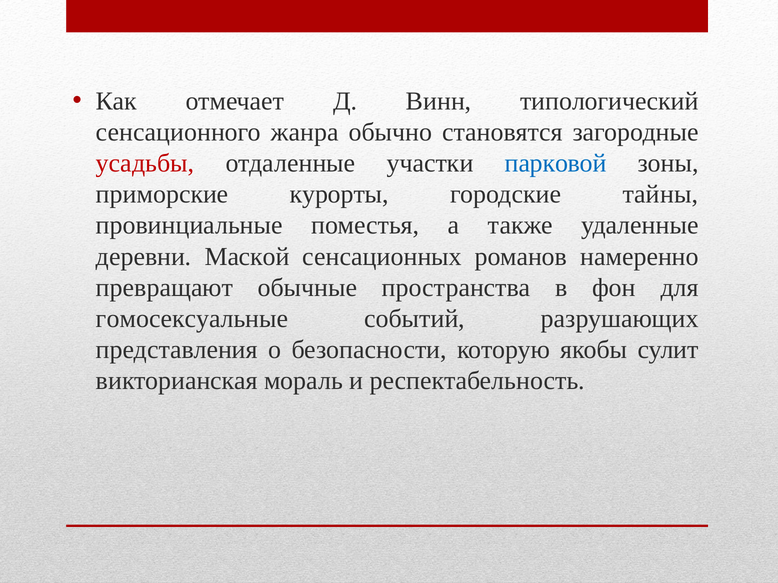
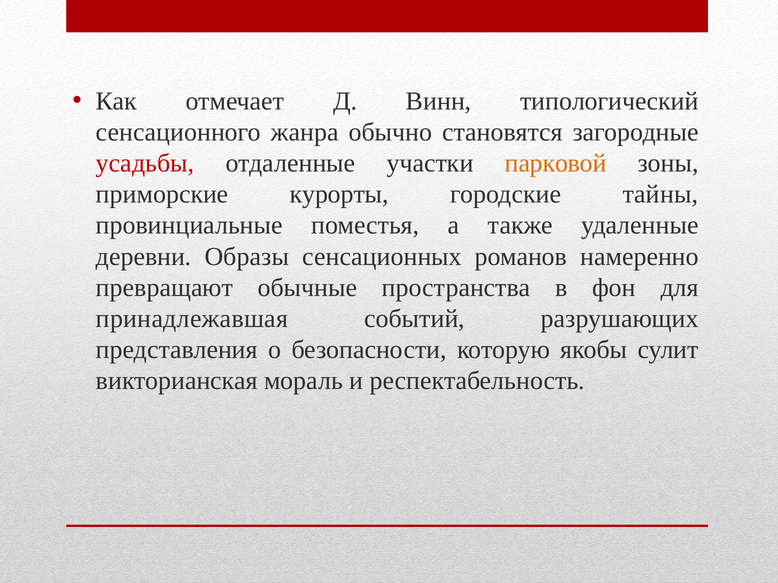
парковой colour: blue -> orange (556, 163)
Маской: Маской -> Образы (247, 257)
гомосексуальные: гомосексуальные -> принадлежавшая (192, 319)
